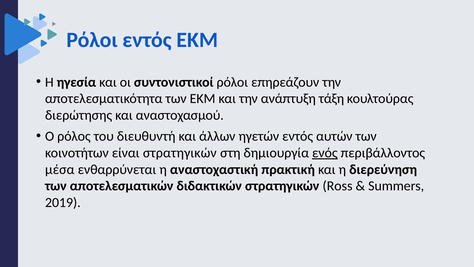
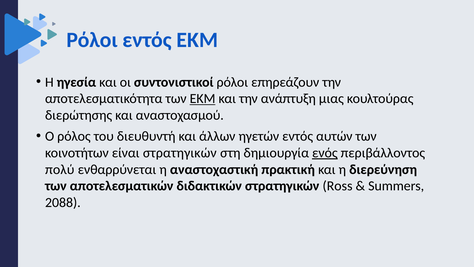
ΕΚΜ underline: none -> present (203, 99)
τάξη: τάξη -> μιας (331, 99)
μέσα: μέσα -> πολύ (60, 169)
2019: 2019 -> 2088 (63, 202)
